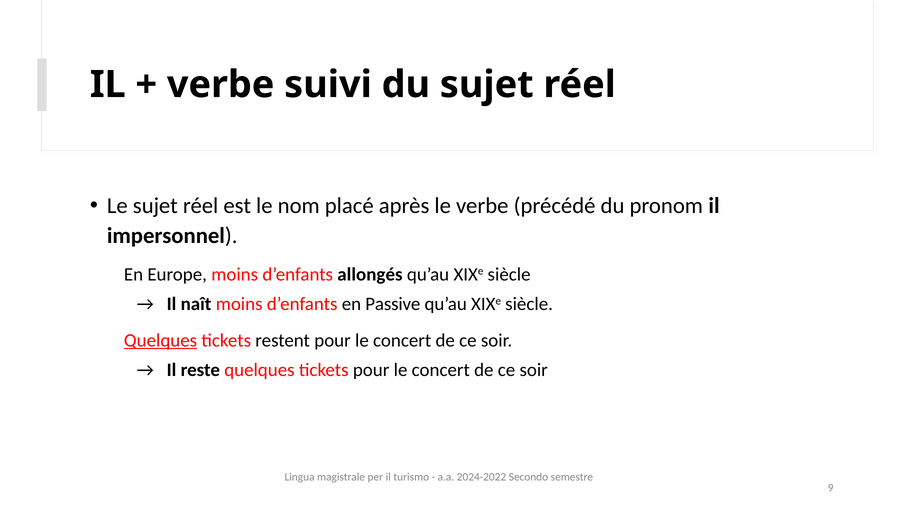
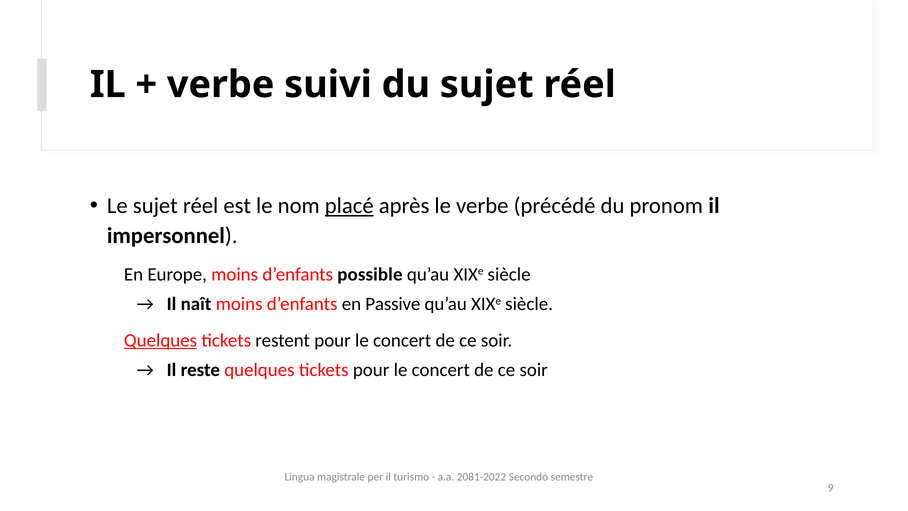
placé underline: none -> present (349, 206)
allongés: allongés -> possible (370, 274)
2024-2022: 2024-2022 -> 2081-2022 (482, 477)
